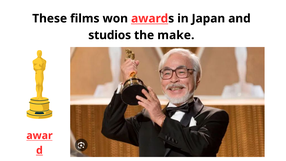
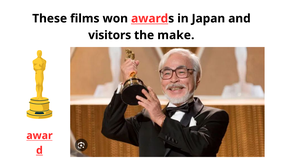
studios: studios -> visitors (110, 35)
